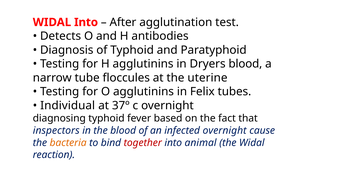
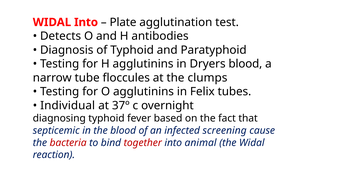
After: After -> Plate (123, 22)
uterine: uterine -> clumps (207, 78)
inspectors: inspectors -> septicemic (56, 131)
infected overnight: overnight -> screening (225, 131)
bacteria colour: orange -> red (68, 143)
